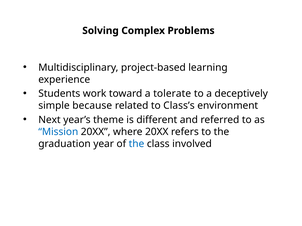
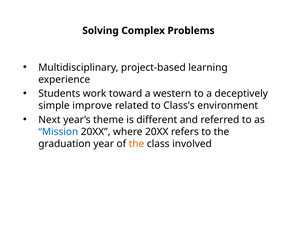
tolerate: tolerate -> western (172, 94)
because: because -> improve (92, 106)
the colour: blue -> orange (136, 144)
